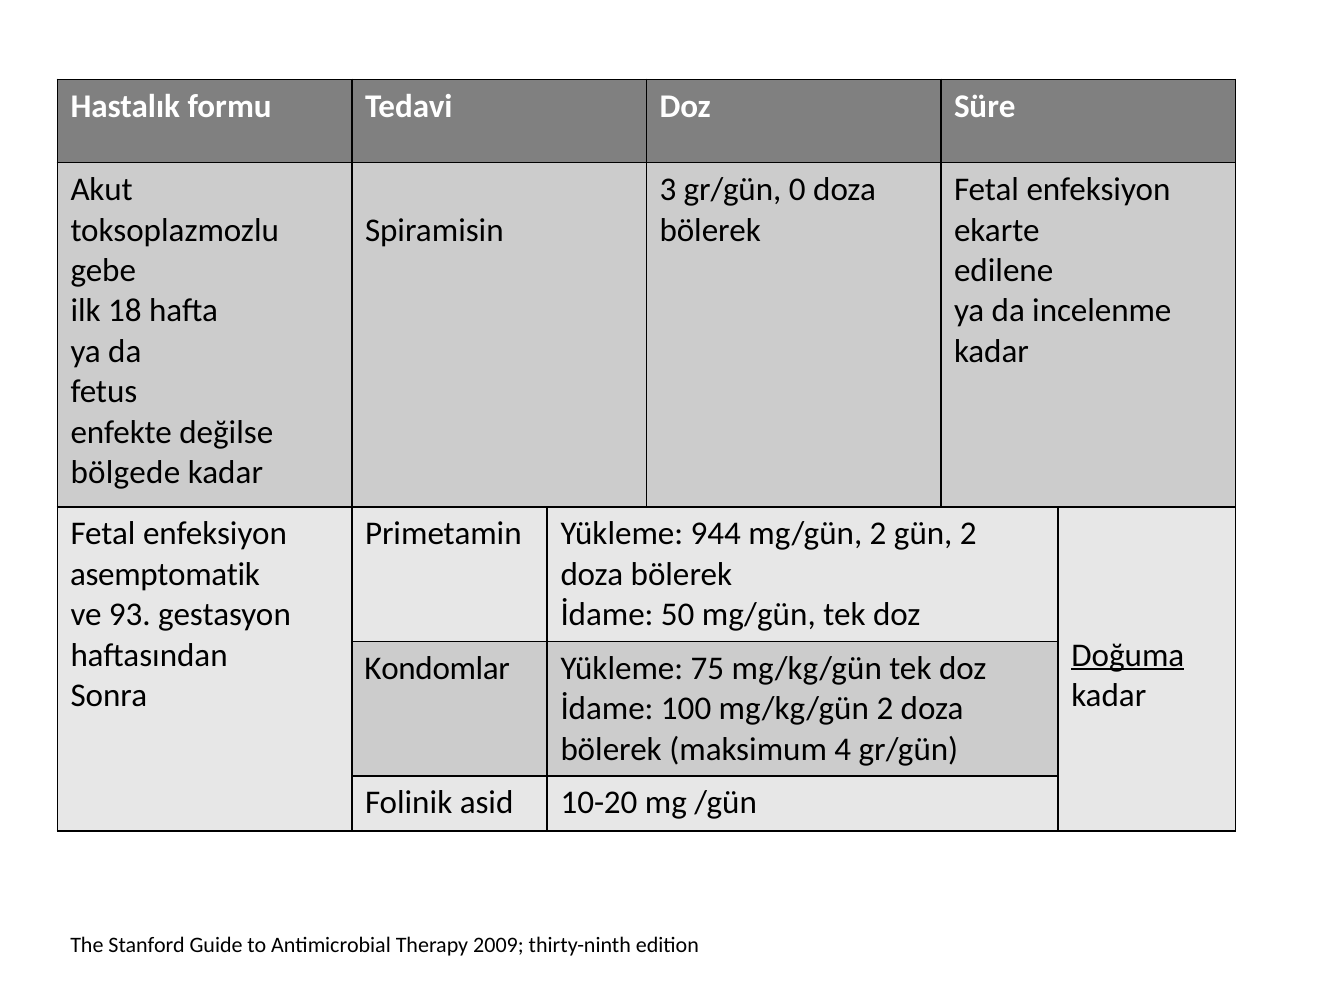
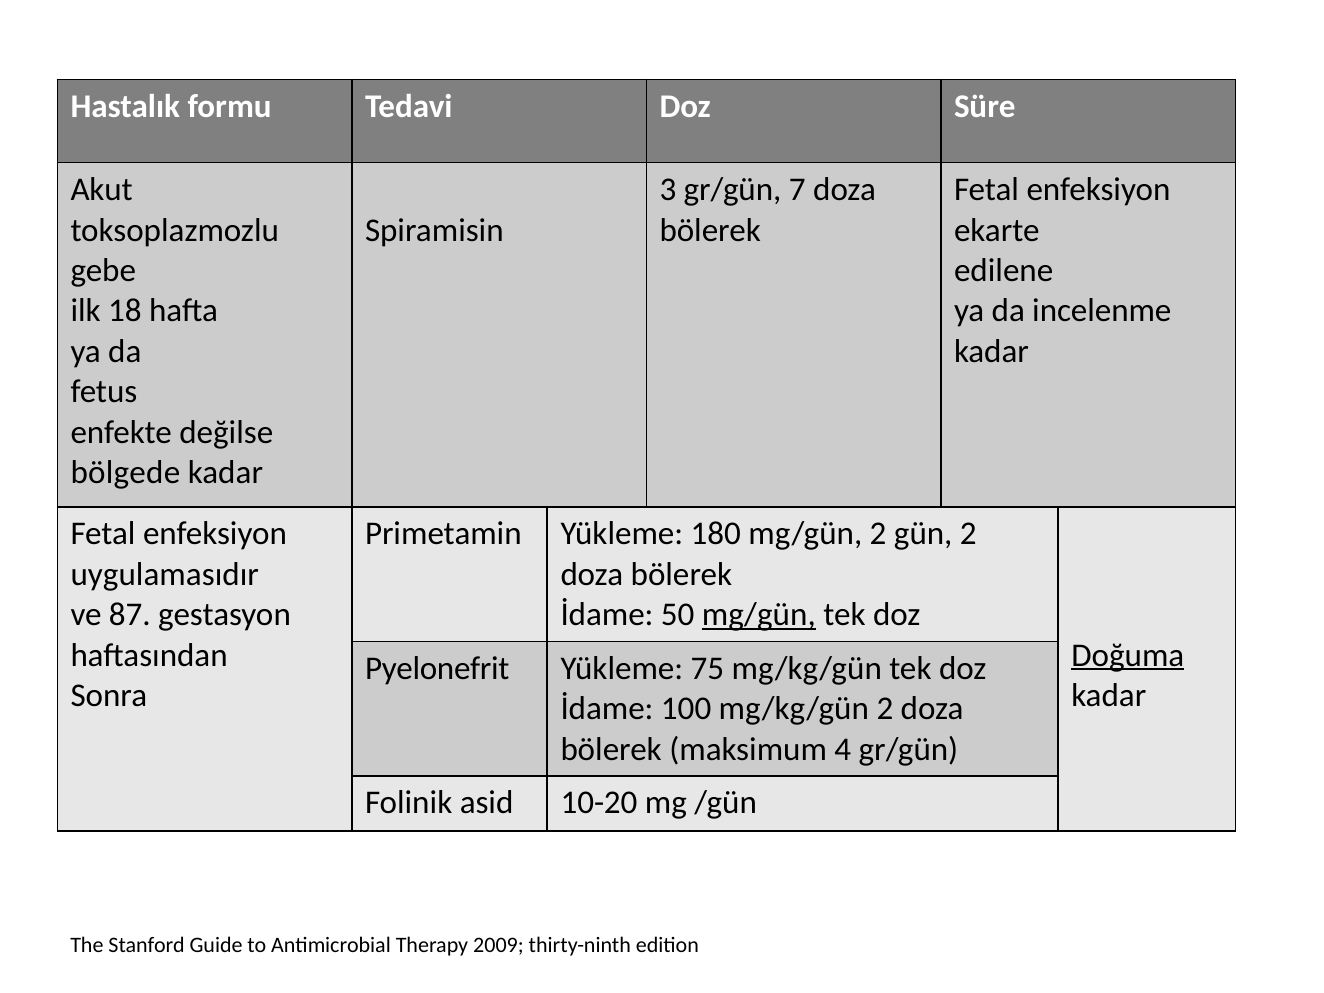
0: 0 -> 7 (797, 190)
944: 944 -> 180 (716, 534)
asemptomatik: asemptomatik -> uygulamasıdır (165, 574)
93: 93 -> 87 (130, 615)
mg/gün underline: none -> present (759, 615)
Kondomlar: Kondomlar -> Pyelonefrit (437, 669)
